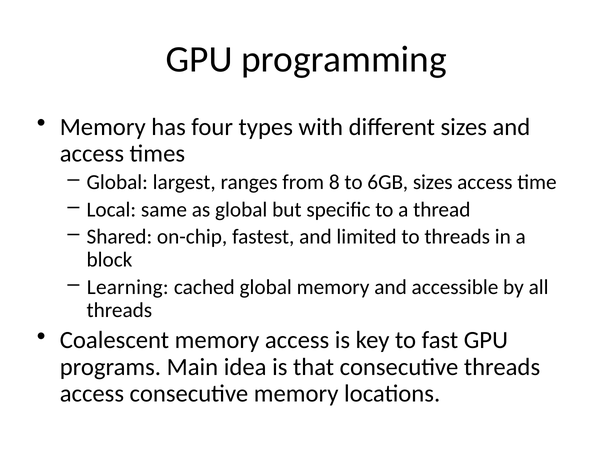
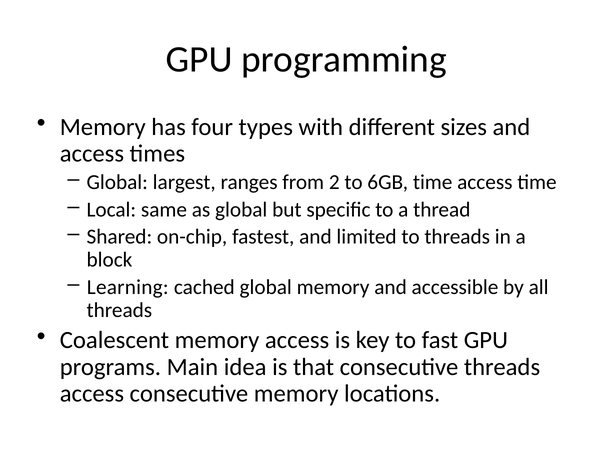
8: 8 -> 2 (334, 182)
6GB sizes: sizes -> time (433, 182)
